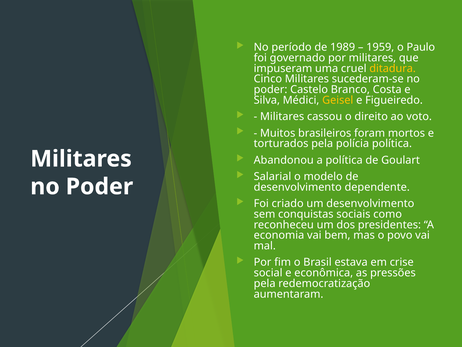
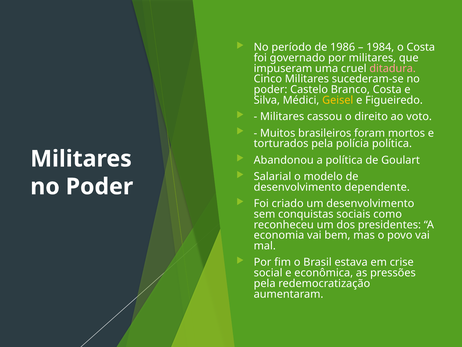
1989: 1989 -> 1986 (343, 47)
1959: 1959 -> 1984 (380, 47)
o Paulo: Paulo -> Costa (421, 47)
ditadura colour: yellow -> pink (393, 68)
